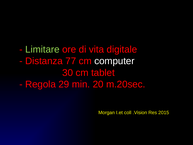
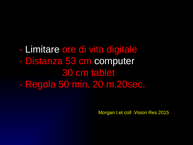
Limitare colour: light green -> white (42, 49)
77: 77 -> 53 (71, 61)
29: 29 -> 50 (64, 84)
